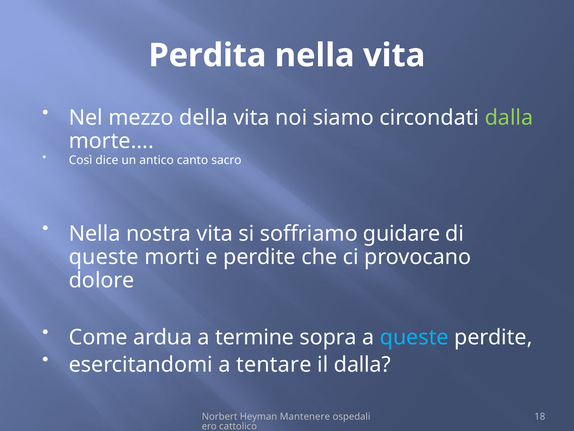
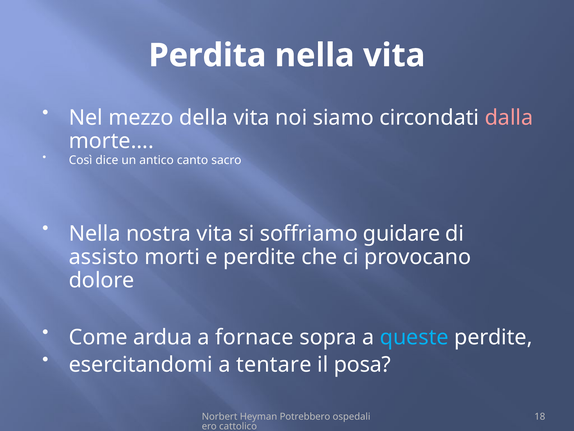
dalla colour: light green -> pink (509, 118)
queste: queste -> assisto (104, 257)
termine: termine -> fornace (254, 337)
il dalla: dalla -> posa (362, 364)
Mantenere: Mantenere -> Potrebbero (305, 416)
